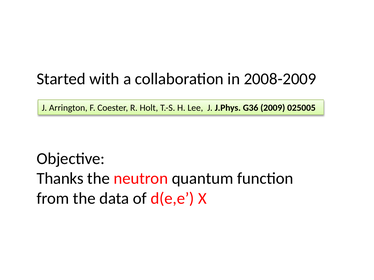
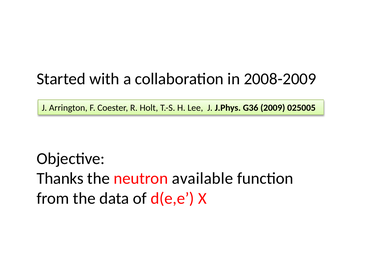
quantum: quantum -> available (202, 179)
